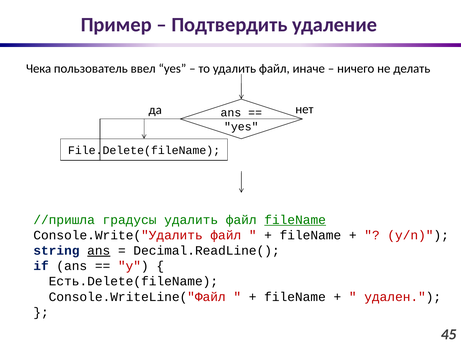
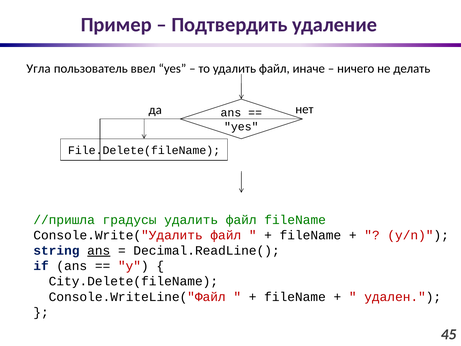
Чека: Чека -> Угла (38, 68)
fileName underline: present -> none (295, 220)
Есть.Delete(fileName: Есть.Delete(fileName -> City.Delete(fileName (133, 281)
